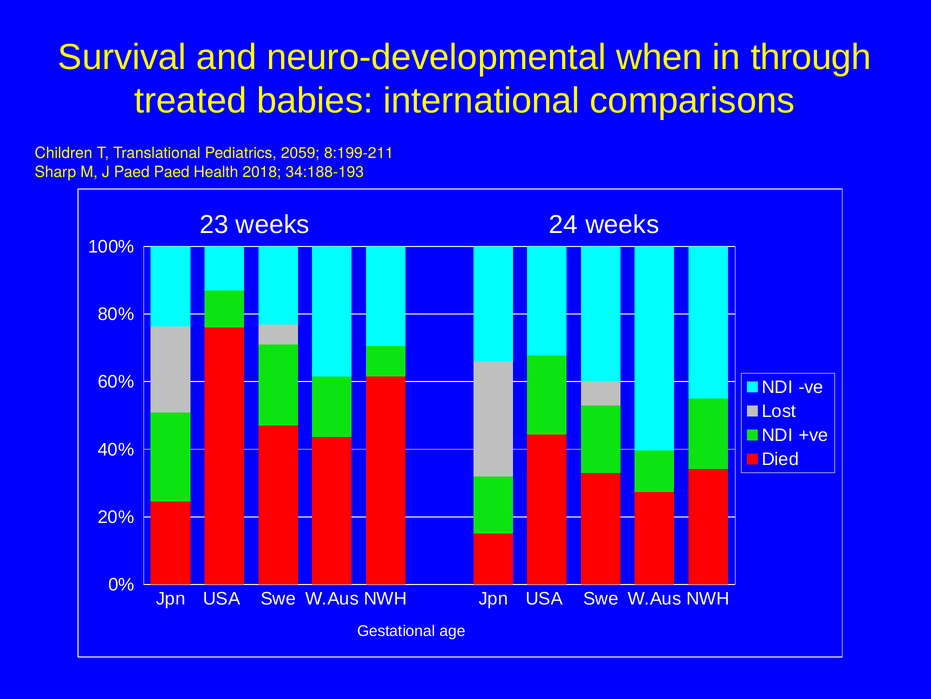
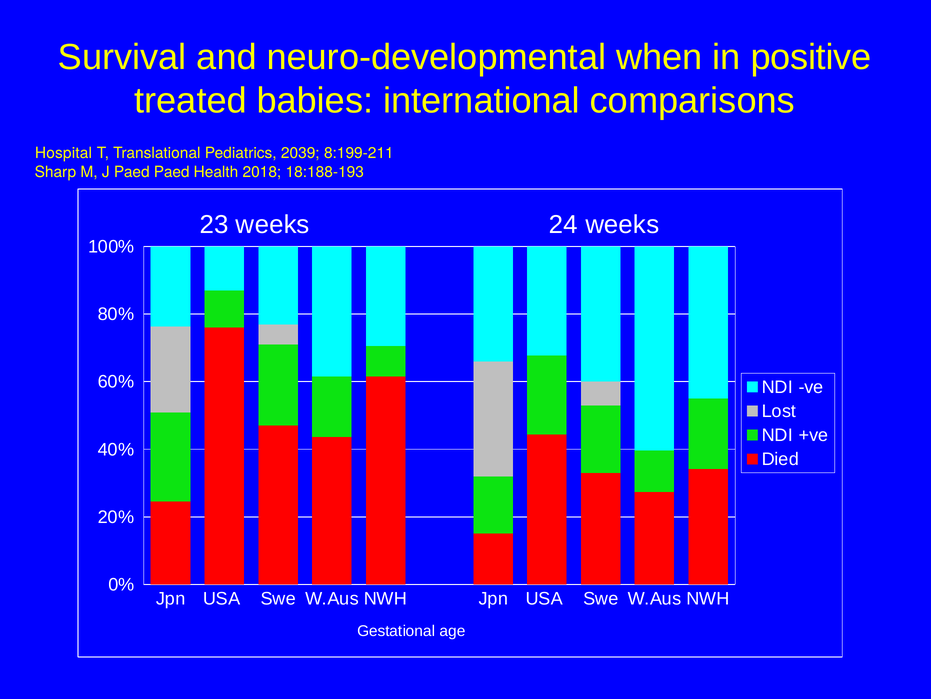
through: through -> positive (811, 57)
Children: Children -> Hospital (64, 153)
2059: 2059 -> 2039 (300, 153)
34:188-193: 34:188-193 -> 18:188-193 (325, 172)
